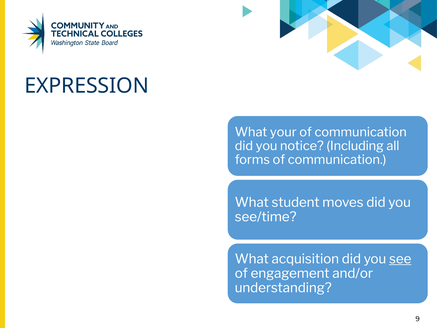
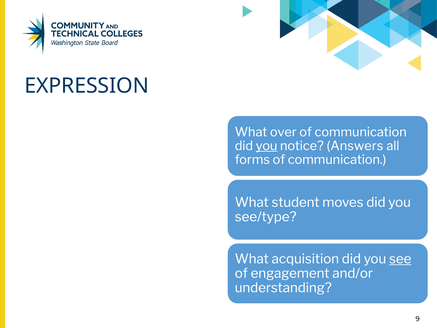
your: your -> over (283, 132)
you underline: none -> present (267, 146)
Including: Including -> Answers (355, 146)
see/time: see/time -> see/type (266, 217)
